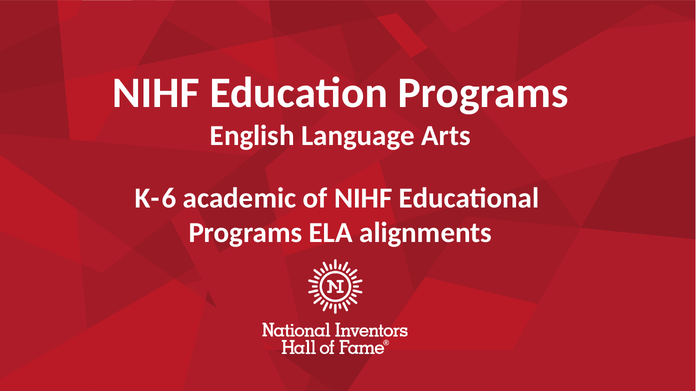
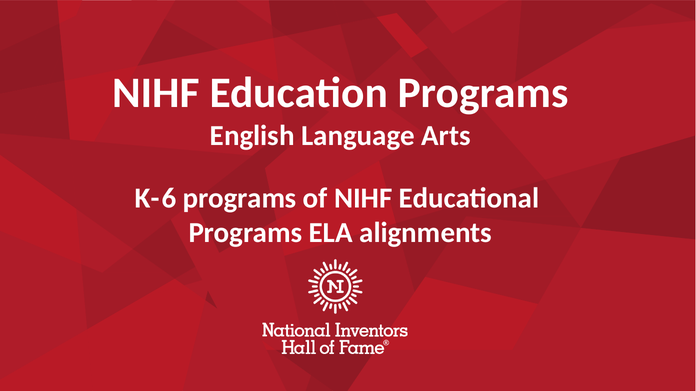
K-6 academic: academic -> programs (240, 198)
